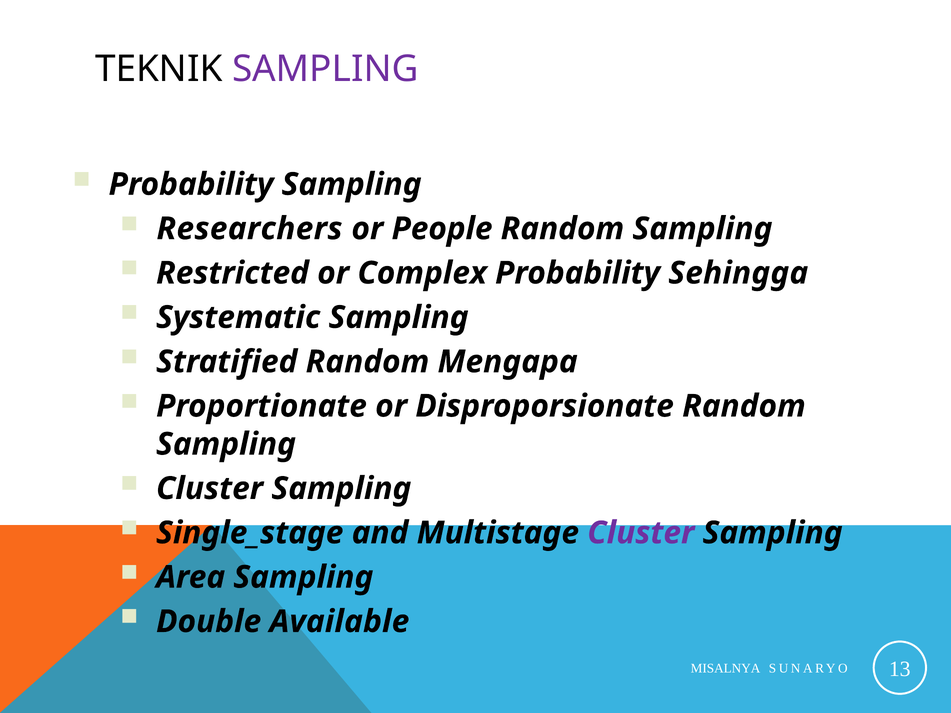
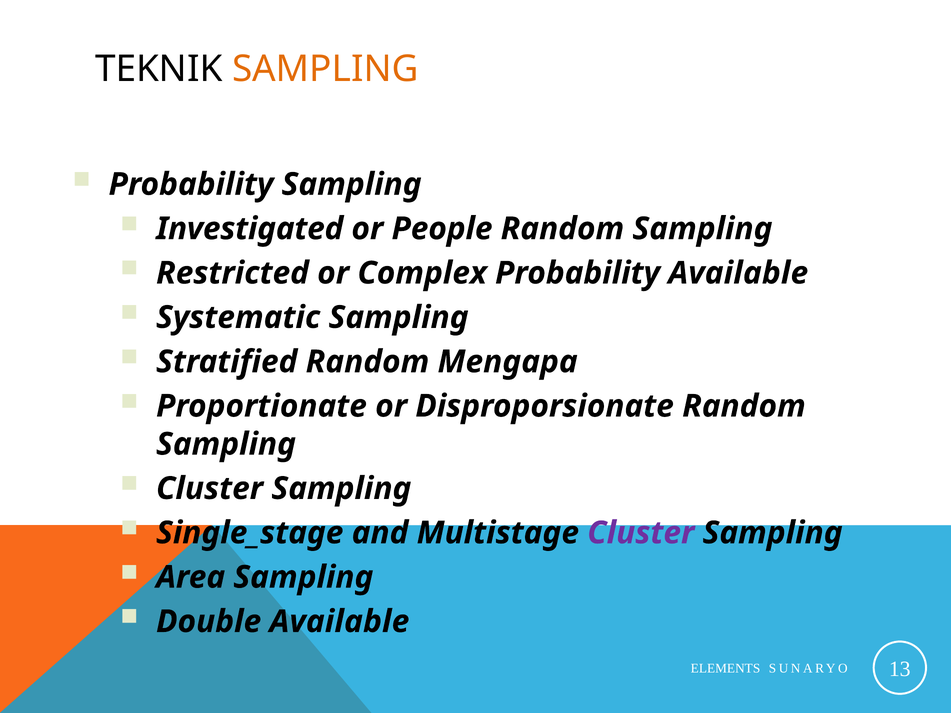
SAMPLING colour: purple -> orange (325, 69)
Researchers: Researchers -> Investigated (250, 229)
Probability Sehingga: Sehingga -> Available (738, 273)
MISALNYA: MISALNYA -> ELEMENTS (725, 669)
